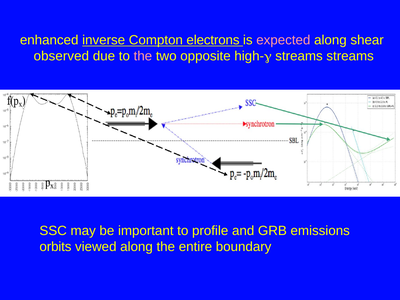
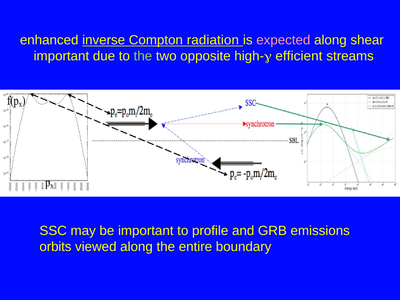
electrons: electrons -> radiation (213, 40)
observed: observed -> important (61, 56)
the colour: pink -> light green (143, 56)
streams: streams -> efficient (299, 56)
